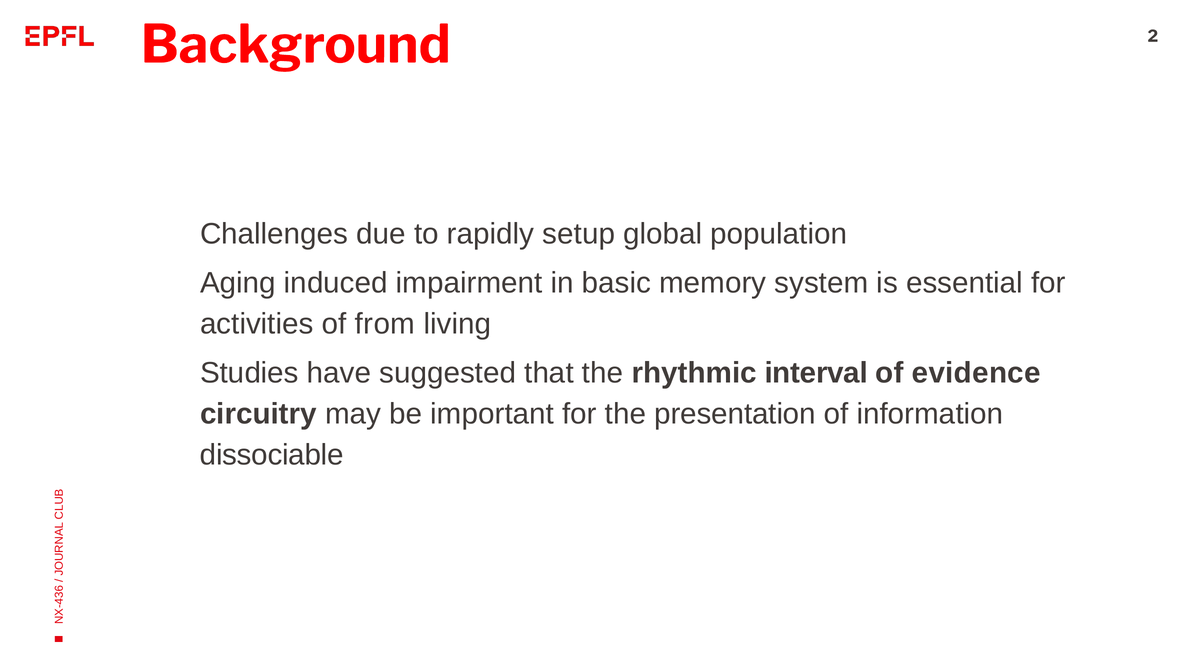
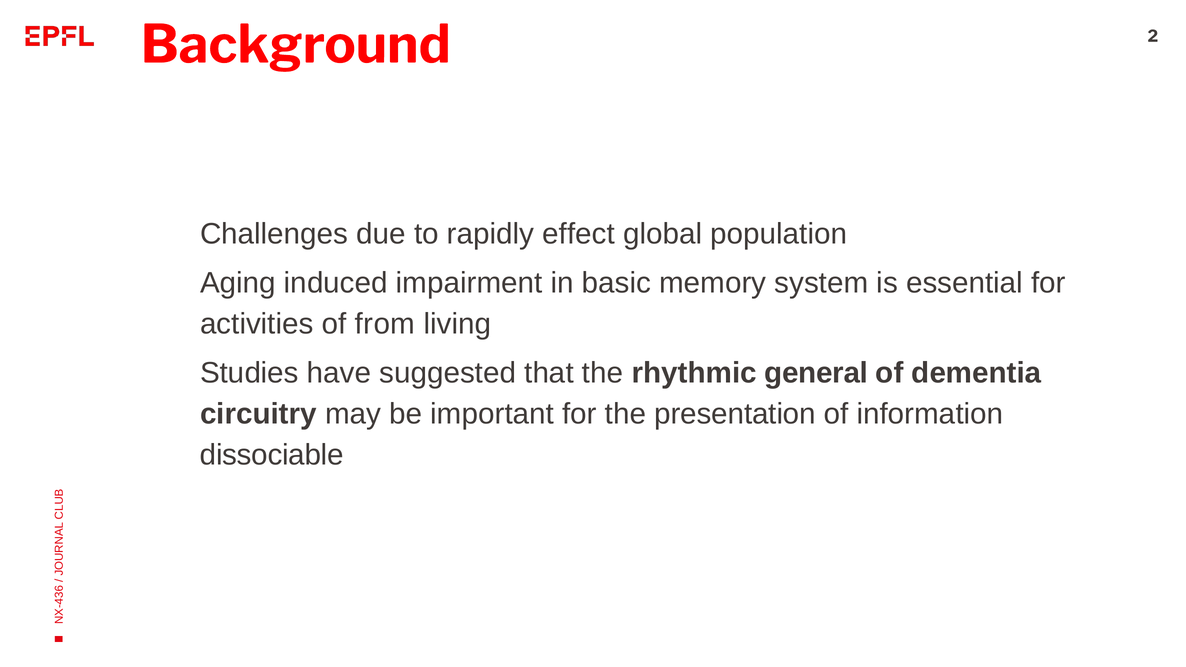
setup: setup -> effect (579, 234)
interval: interval -> general (816, 373)
evidence: evidence -> dementia (976, 373)
